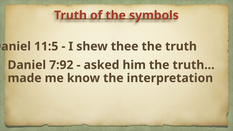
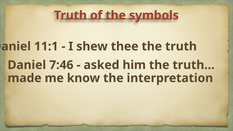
11:5: 11:5 -> 11:1 (46, 46)
7:92: 7:92 -> 7:46 (61, 65)
